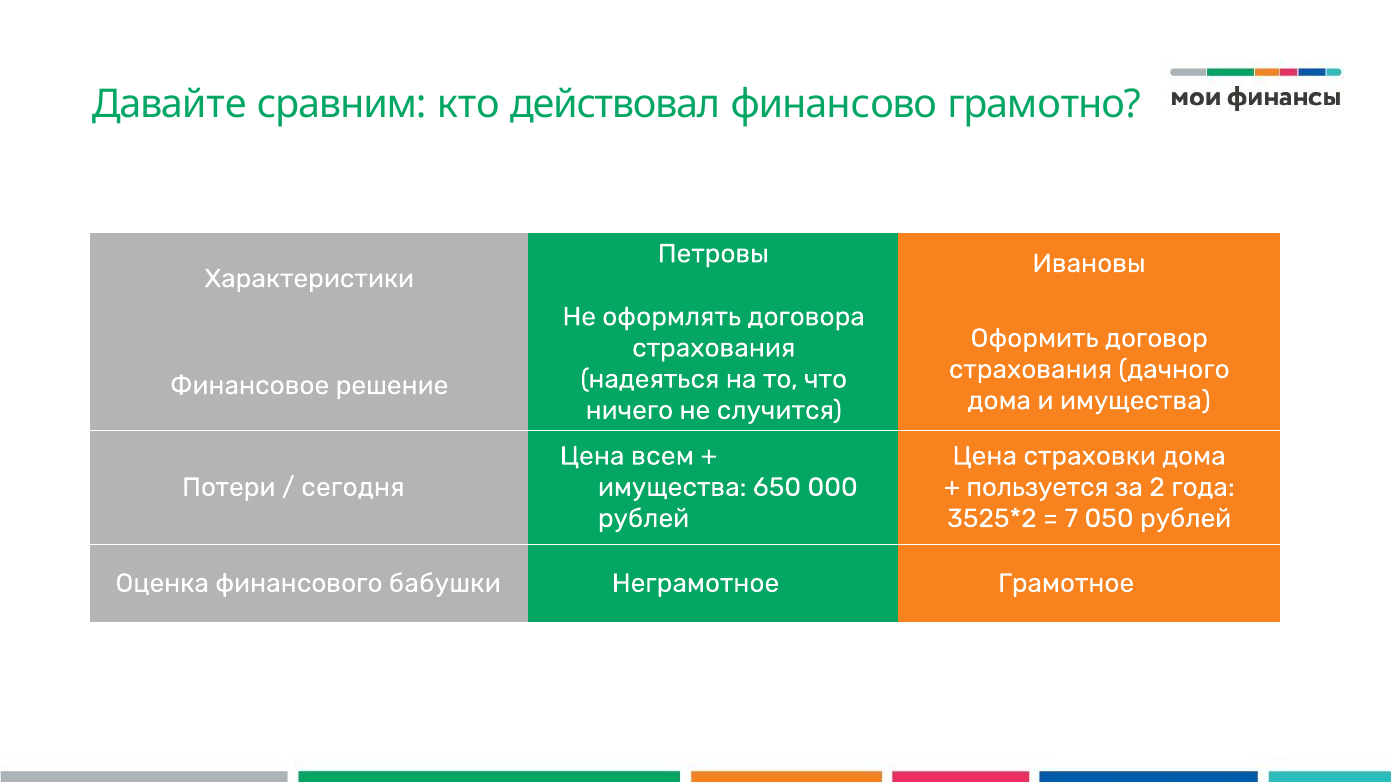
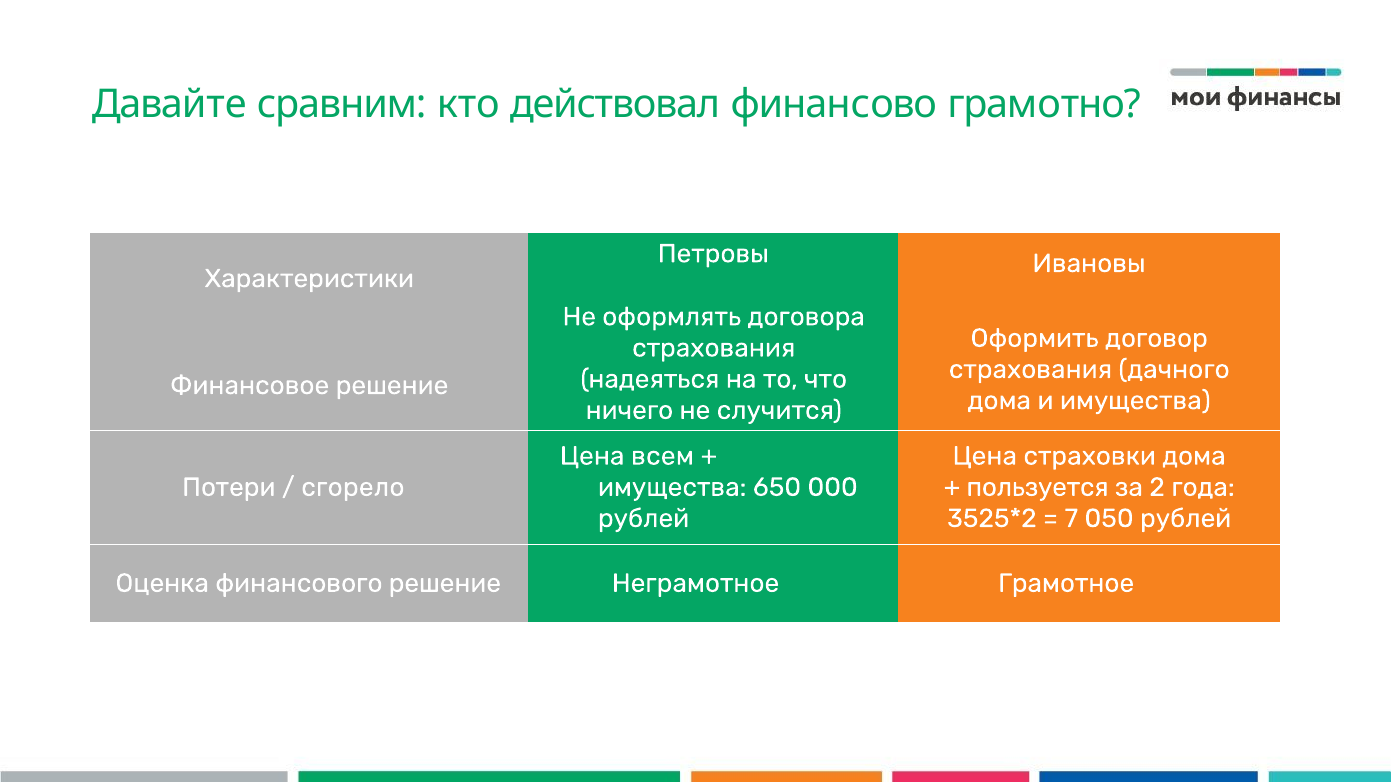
сегодня: сегодня -> сгорело (353, 487)
финансового бабушки: бабушки -> решение (445, 584)
